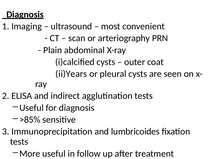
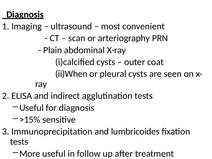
ii)Years: ii)Years -> ii)When (71, 74)
>85%: >85% -> >15% (30, 120)
